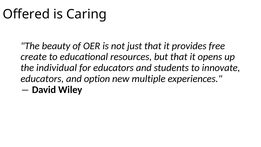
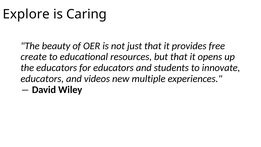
Offered: Offered -> Explore (26, 14)
the individual: individual -> educators (57, 68)
option: option -> videos (97, 79)
